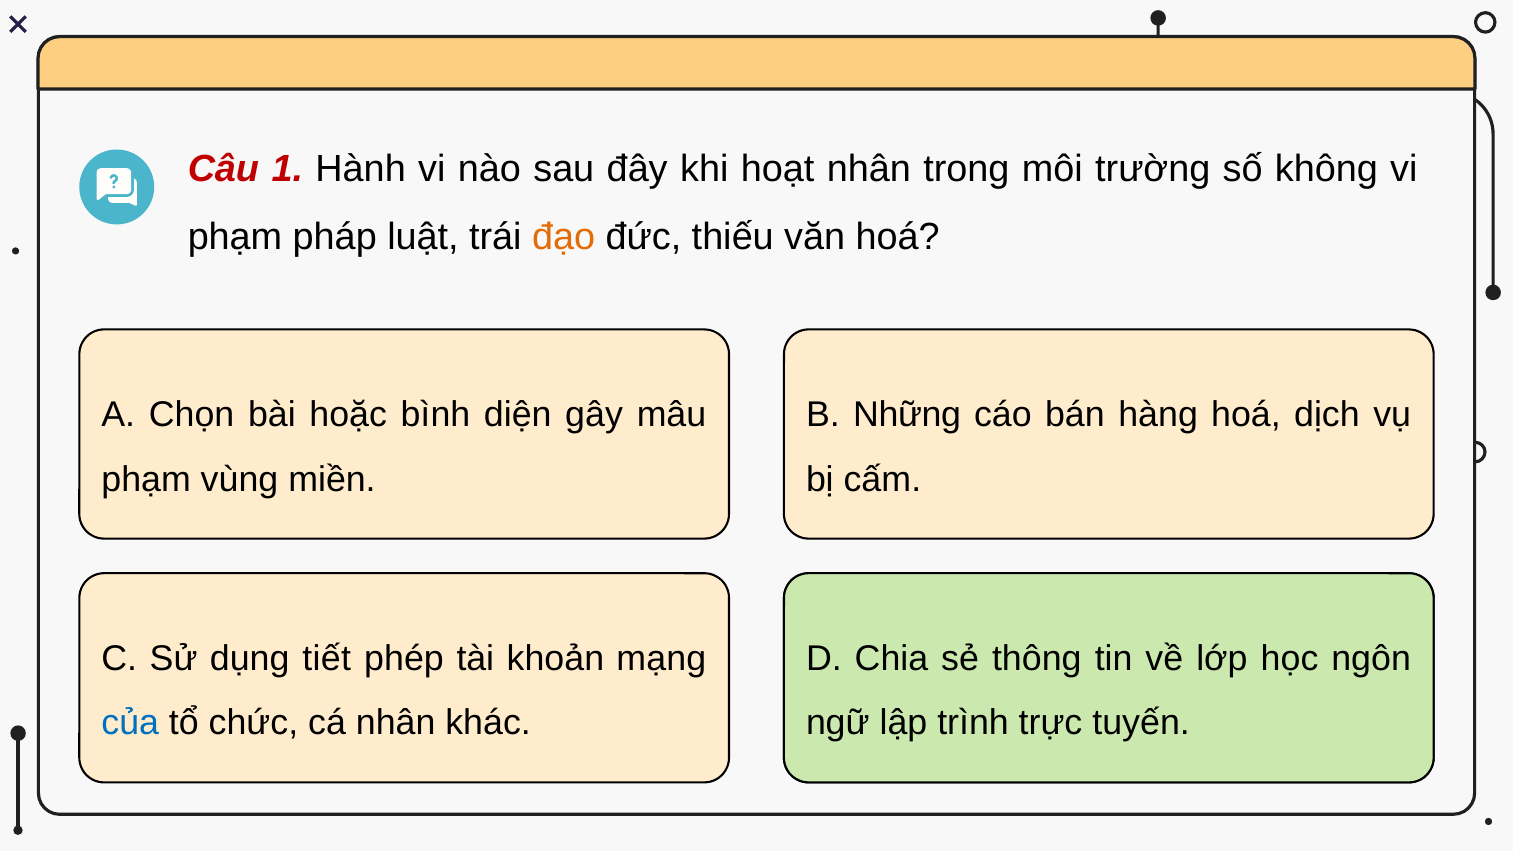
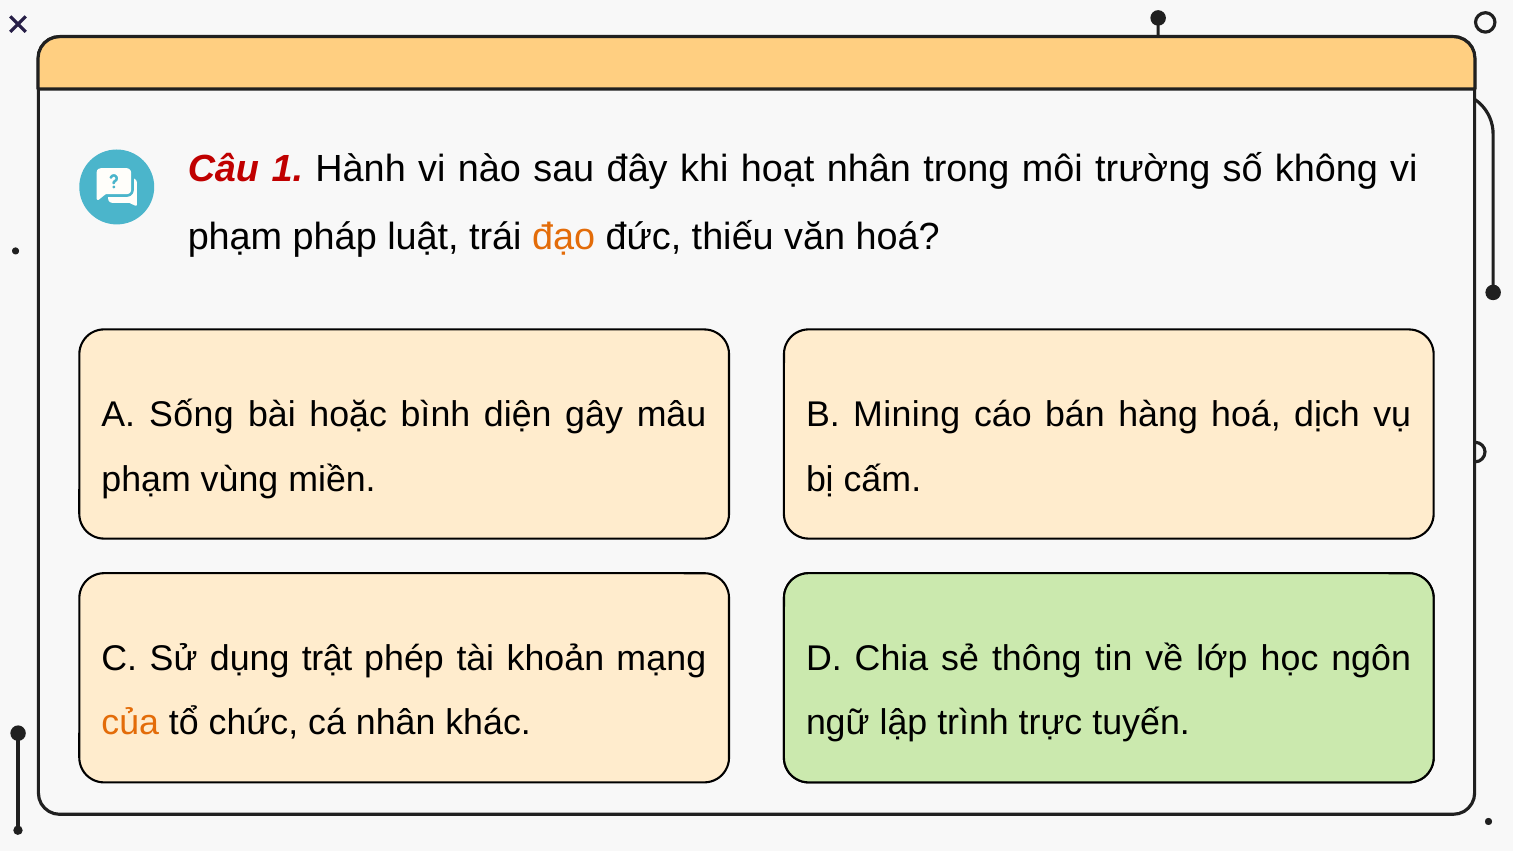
Chọn: Chọn -> Sống (191, 415)
Những: Những -> Mining (907, 415)
tiết: tiết -> trật (327, 659)
của colour: blue -> orange (130, 723)
